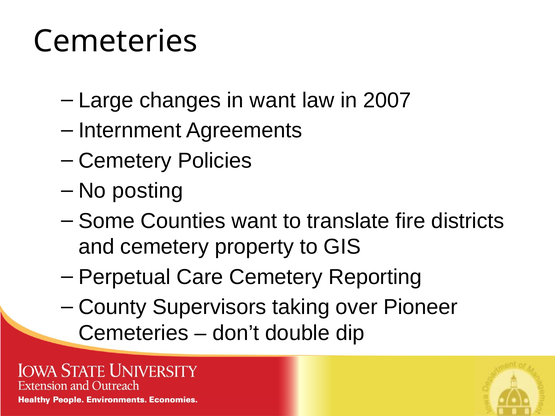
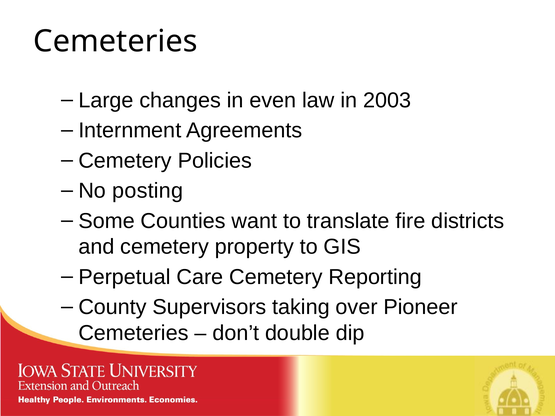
in want: want -> even (273, 100)
2007: 2007 -> 2003 (387, 100)
